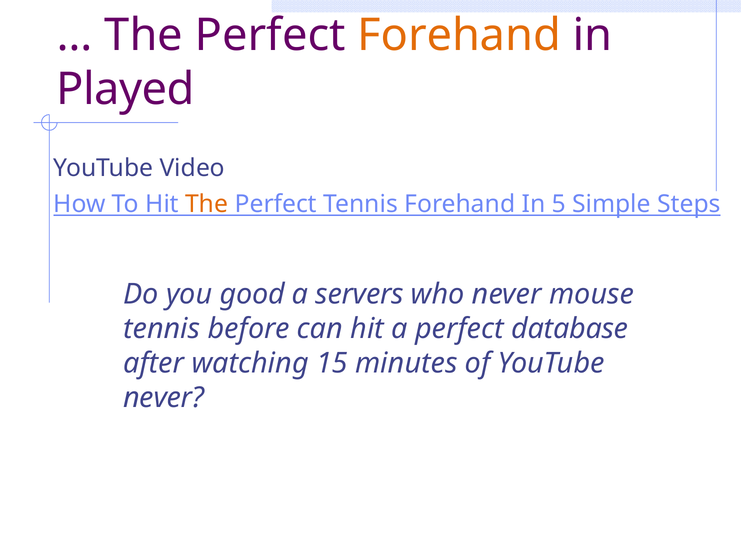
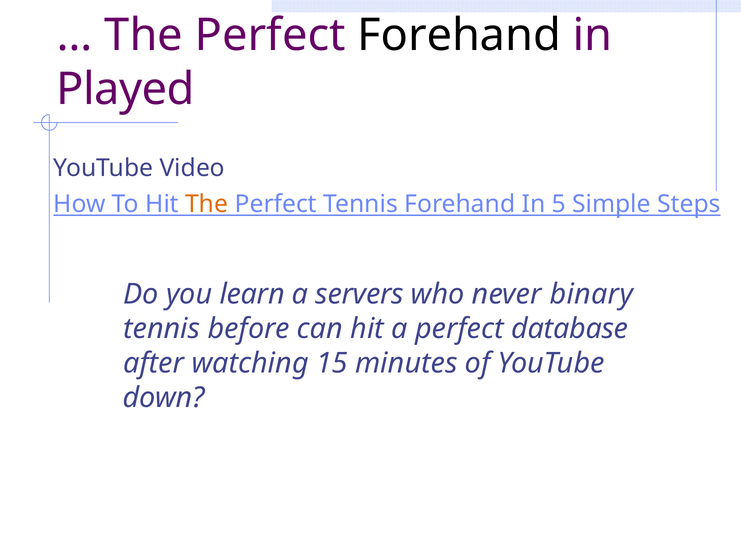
Forehand colour: orange -> black (459, 35)
good: good -> learn (252, 295)
mouse: mouse -> binary (591, 295)
never: never -> down (164, 398)
